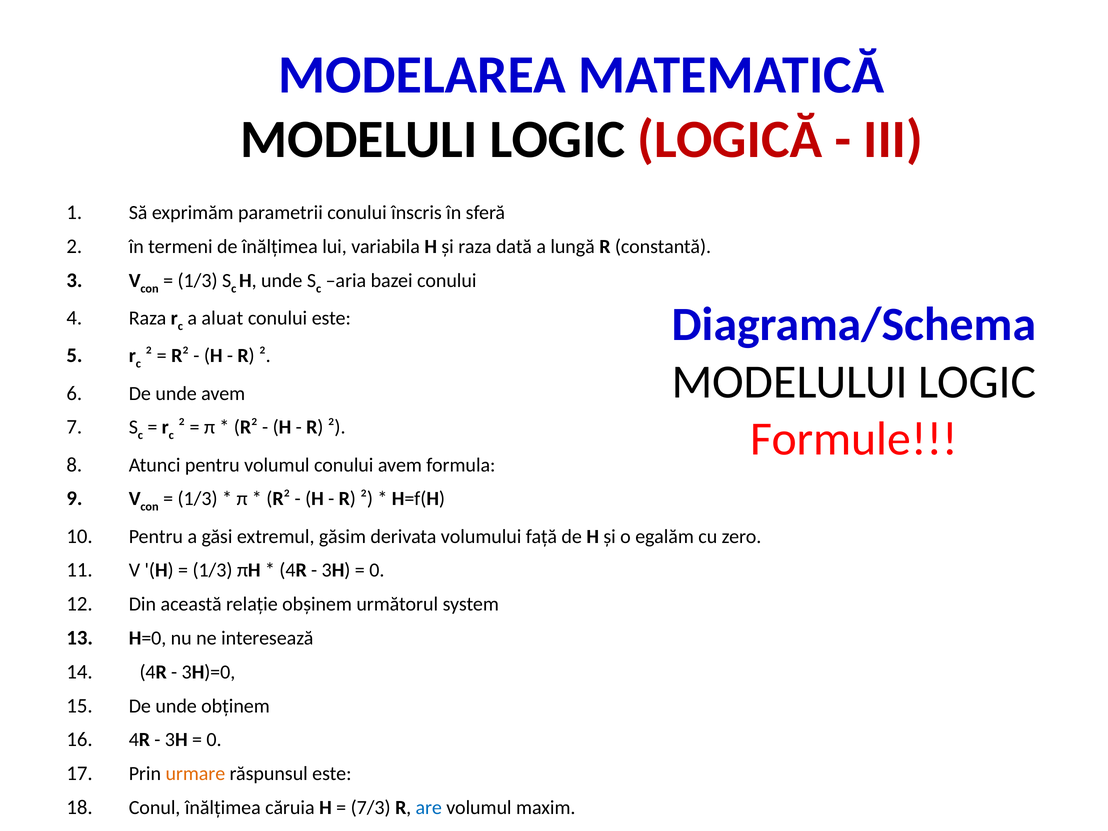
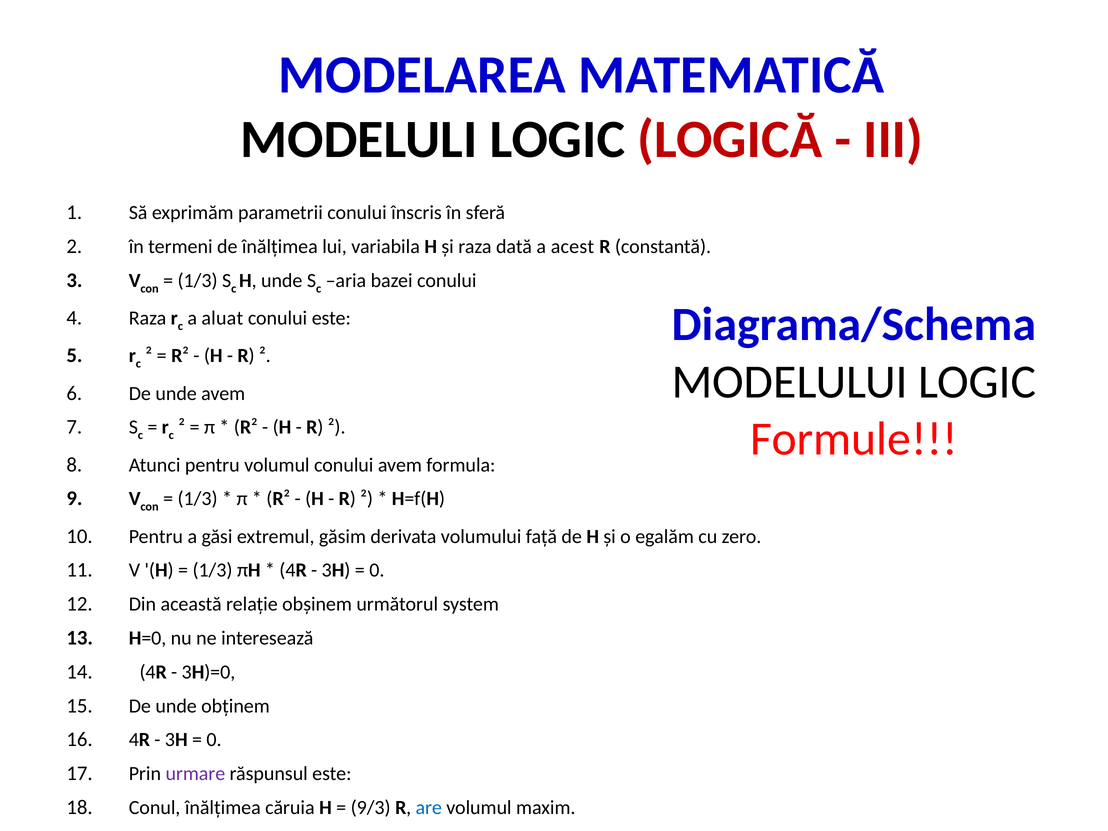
lungă: lungă -> acest (572, 247)
urmare colour: orange -> purple (195, 774)
7/3: 7/3 -> 9/3 (371, 808)
